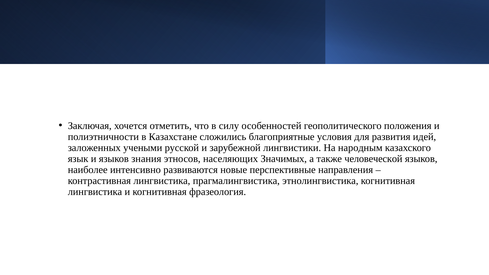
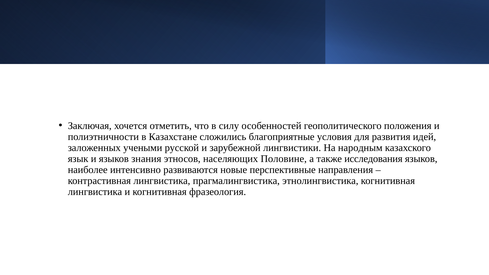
Значимых: Значимых -> Половине (284, 159)
человеческой: человеческой -> исследования (373, 159)
